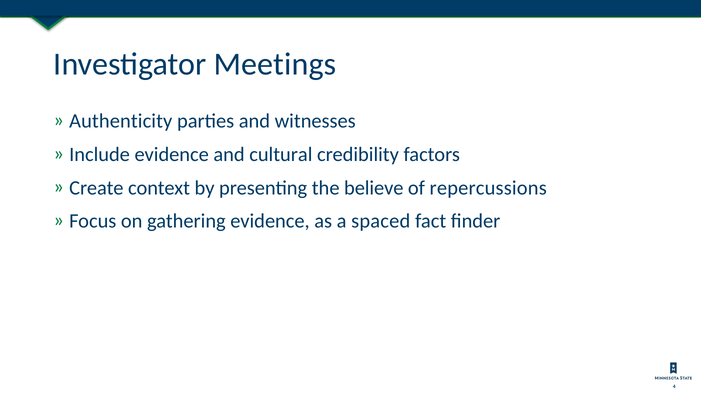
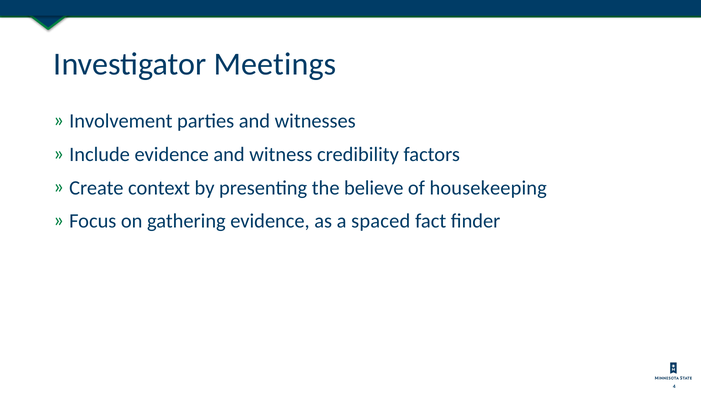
Authenticity: Authenticity -> Involvement (121, 121)
cultural: cultural -> witness (281, 155)
repercussions: repercussions -> housekeeping (488, 188)
